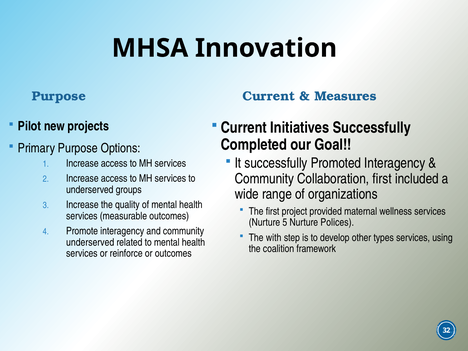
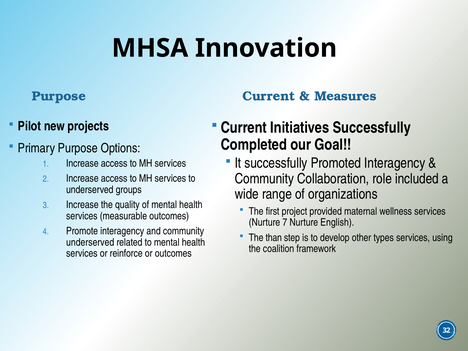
Collaboration first: first -> role (382, 179)
5: 5 -> 7 (285, 223)
Polices: Polices -> English (337, 223)
with: with -> than (274, 238)
